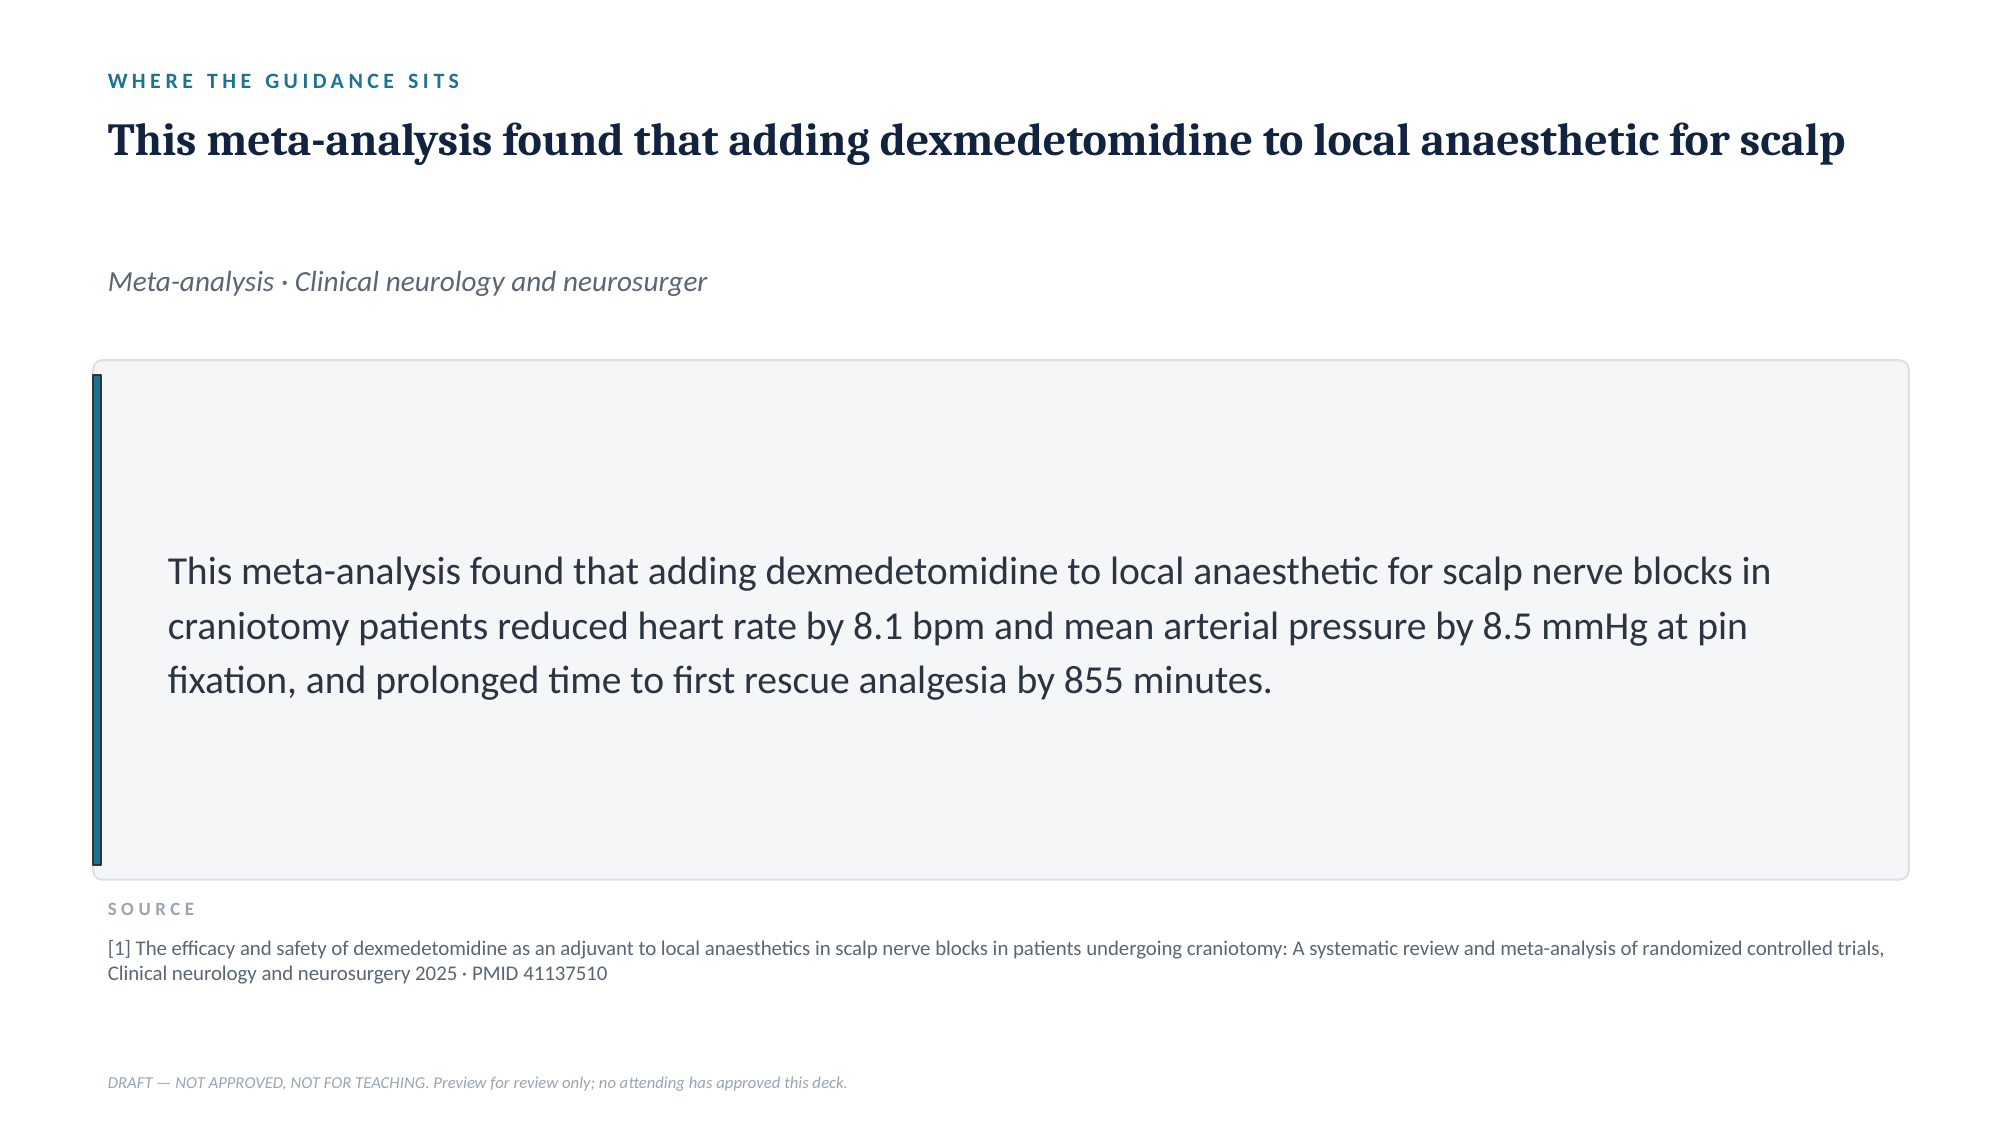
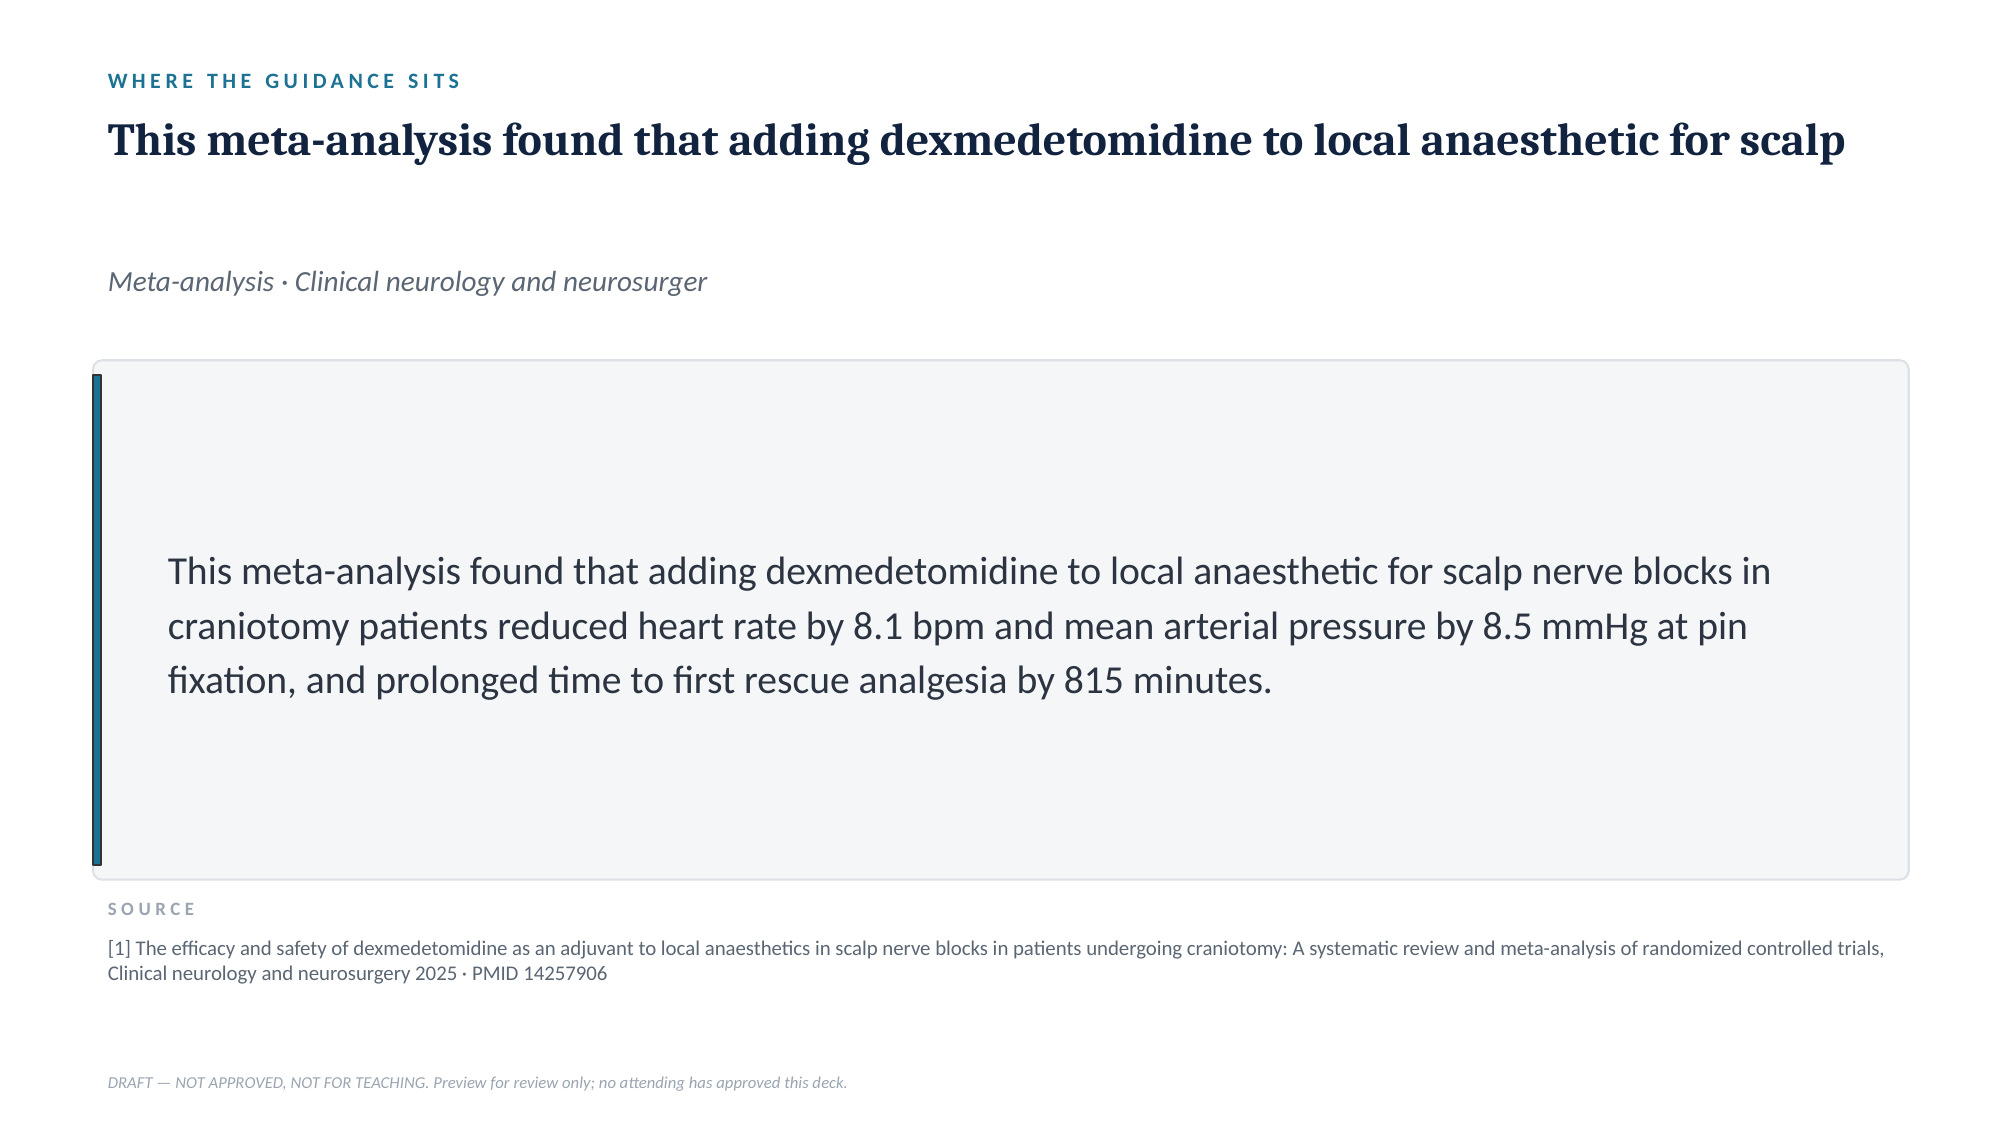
855: 855 -> 815 (1094, 681)
41137510: 41137510 -> 14257906 (565, 974)
